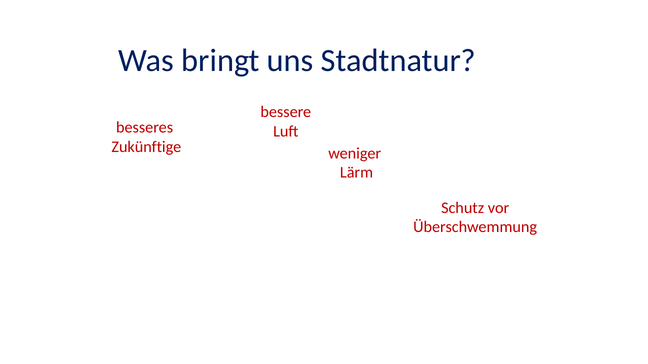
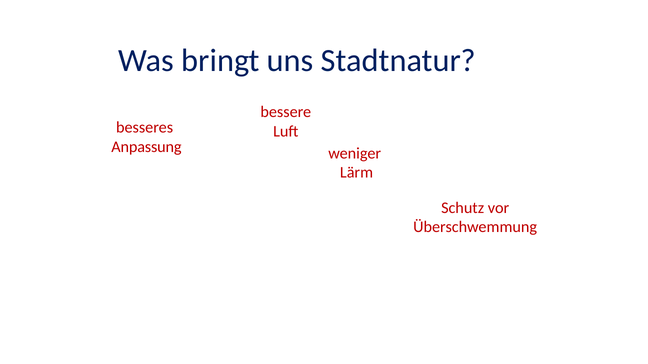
Zukünftige: Zukünftige -> Anpassung (146, 147)
